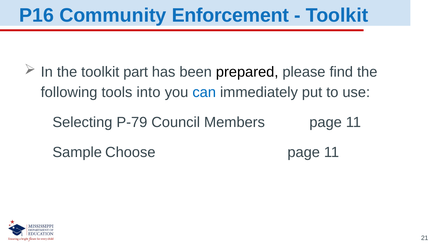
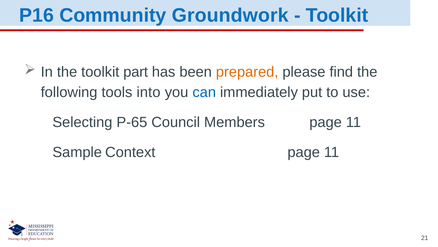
Enforcement: Enforcement -> Groundwork (230, 15)
prepared colour: black -> orange (247, 72)
P-79: P-79 -> P-65 (132, 122)
Choose: Choose -> Context (130, 152)
